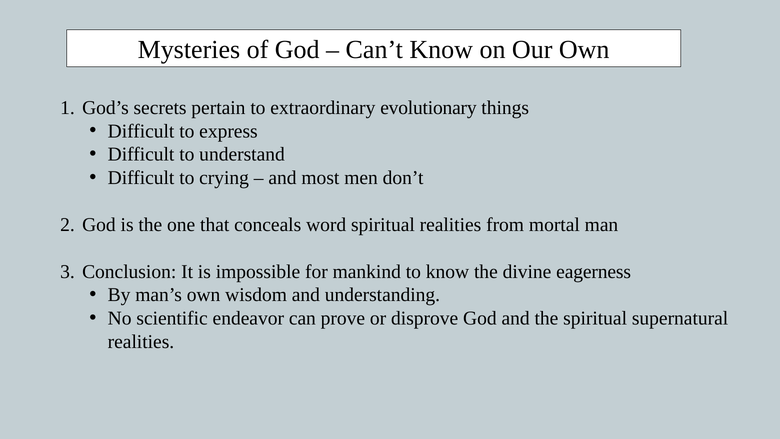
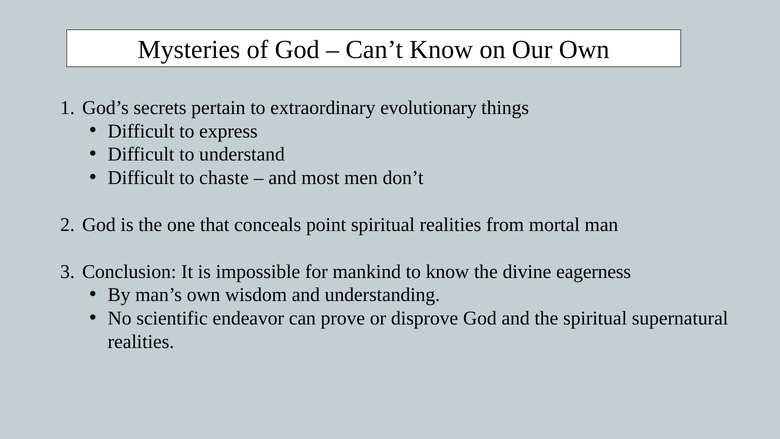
crying: crying -> chaste (224, 178)
word: word -> point (326, 225)
